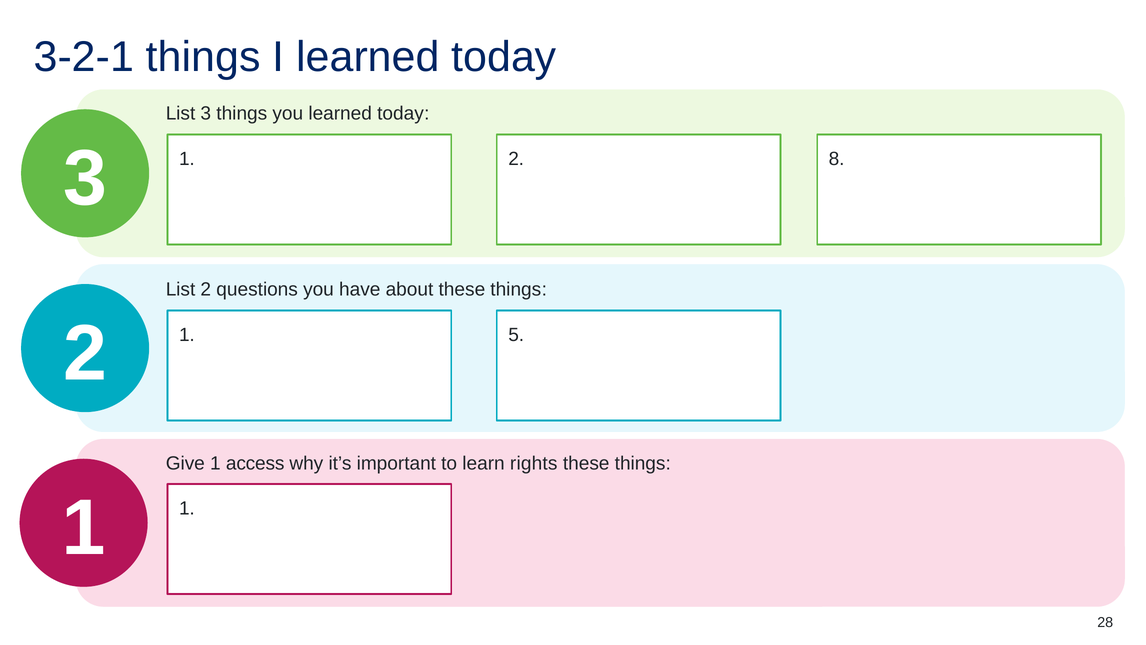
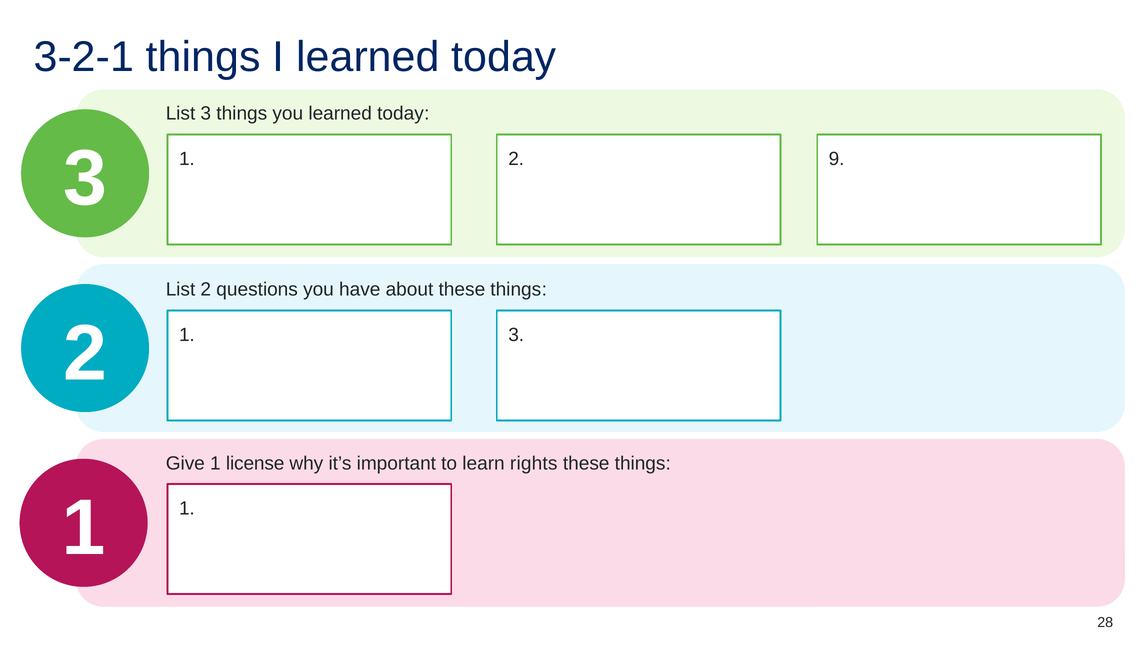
8: 8 -> 9 (837, 159)
5: 5 -> 3 (516, 335)
access: access -> license (255, 463)
